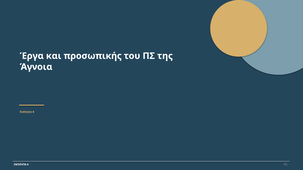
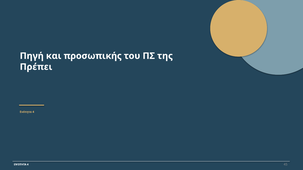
Έργα: Έργα -> Πηγή (32, 56)
Άγνοια: Άγνοια -> Πρέπει (36, 67)
